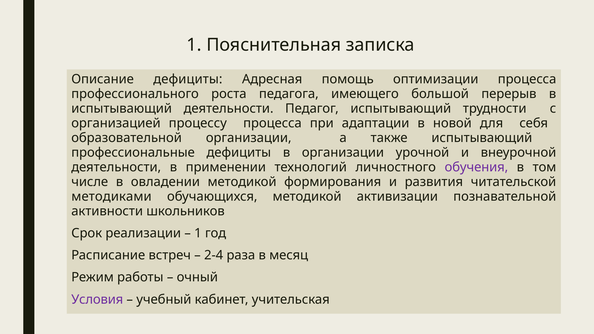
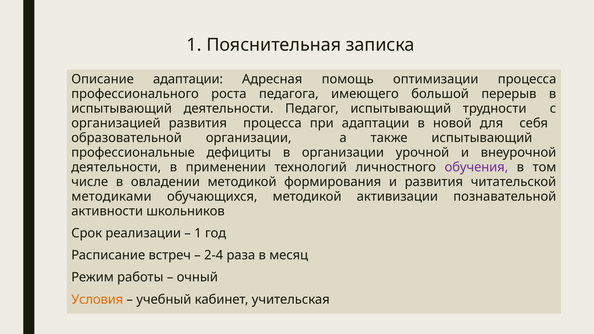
Описание дефициты: дефициты -> адаптации (188, 79)
организацией процессу: процессу -> развития (198, 123)
Условия colour: purple -> orange (97, 300)
